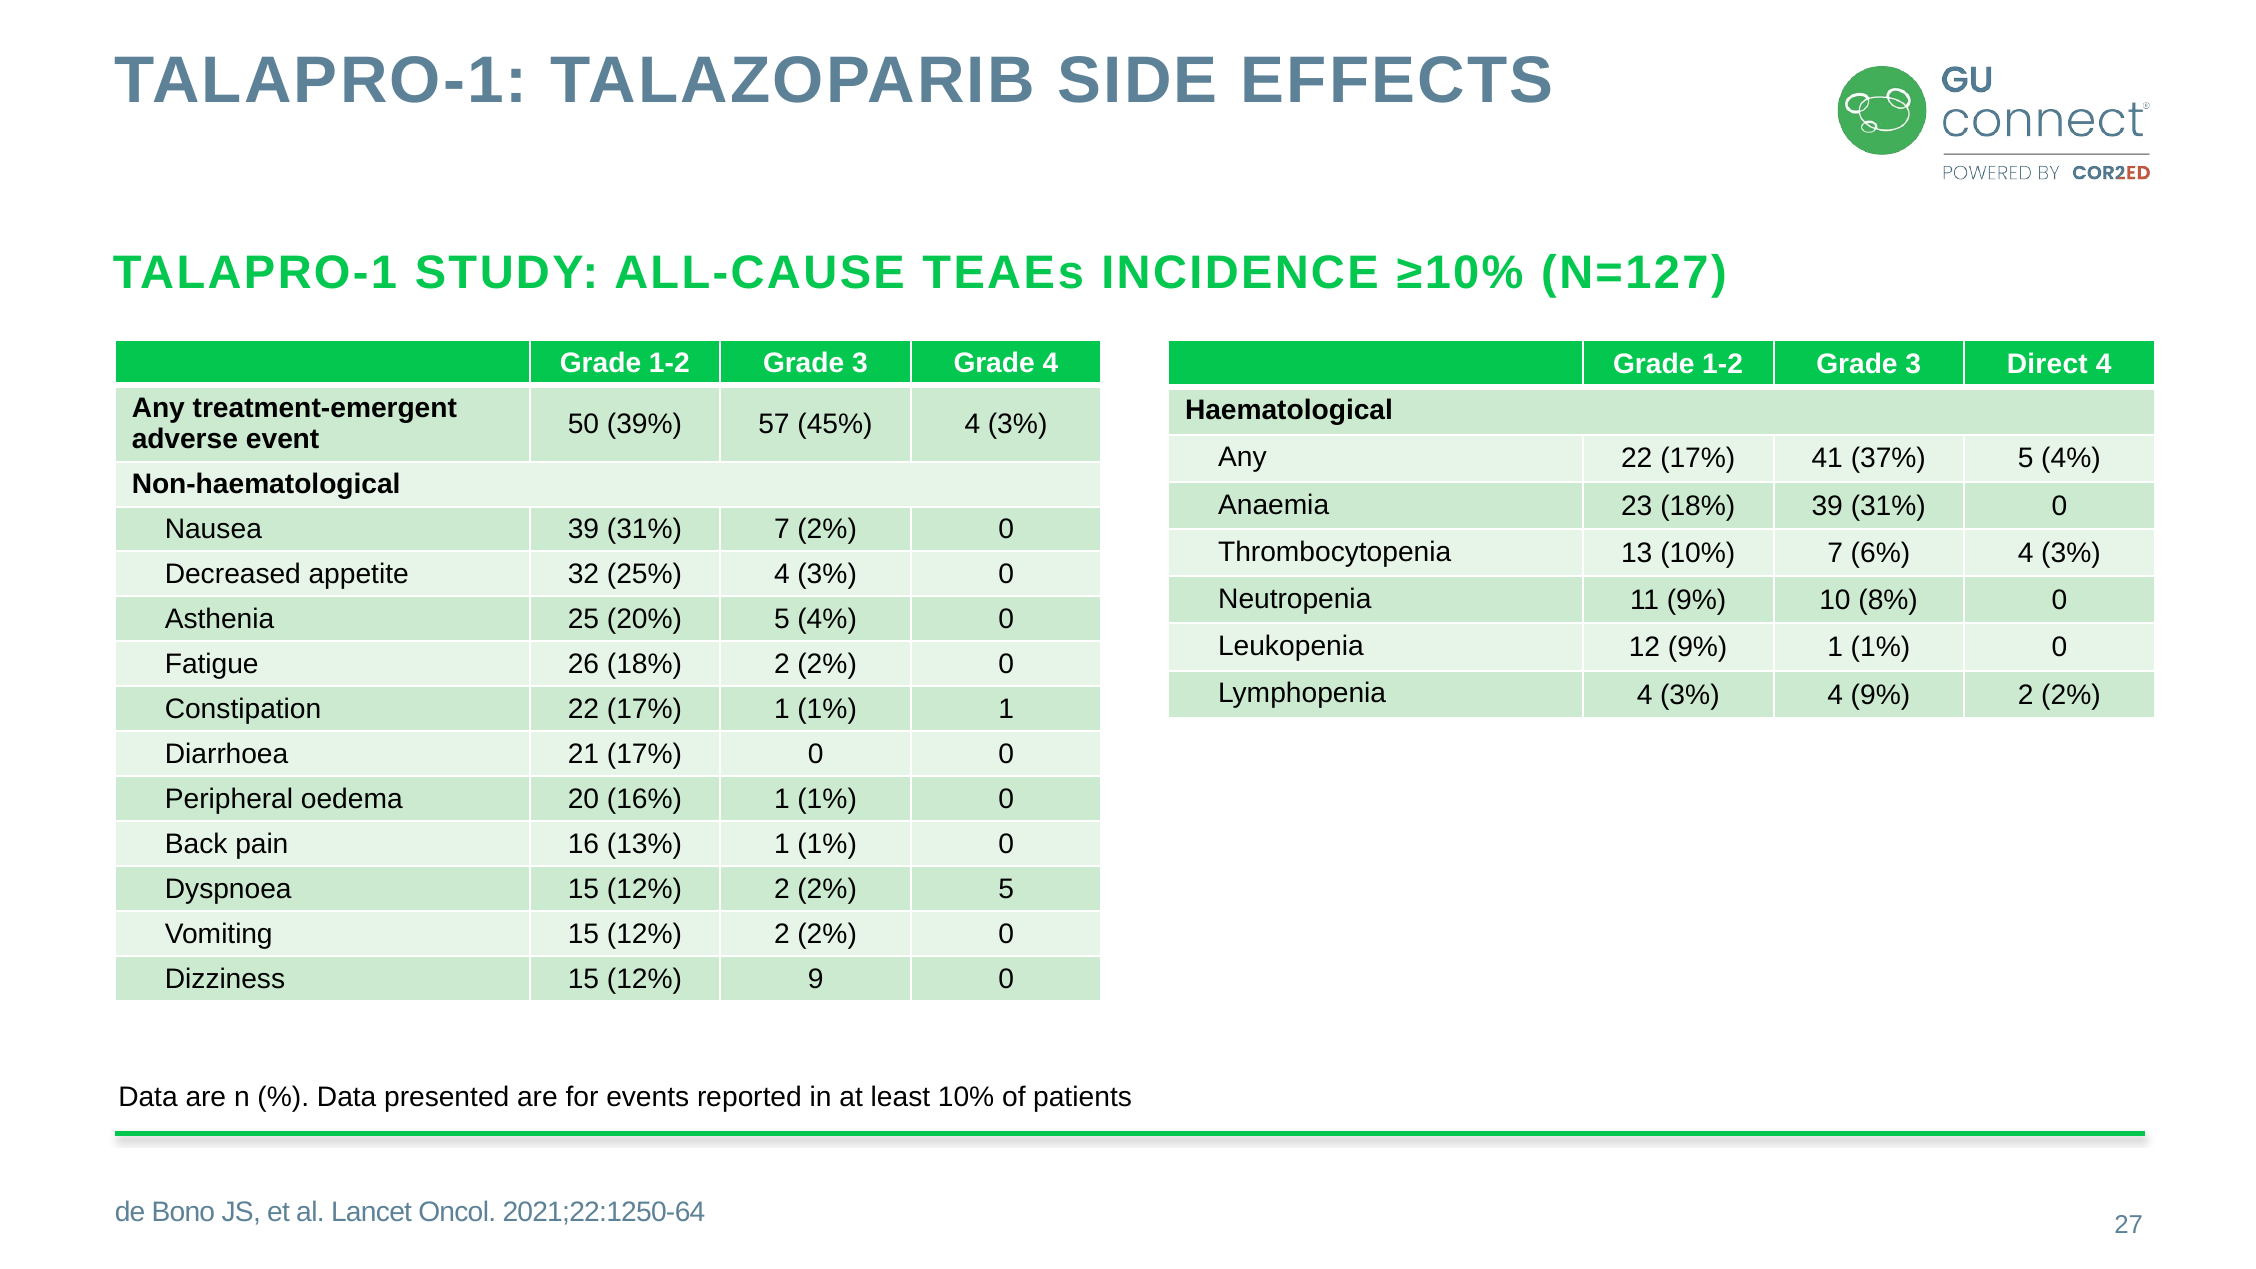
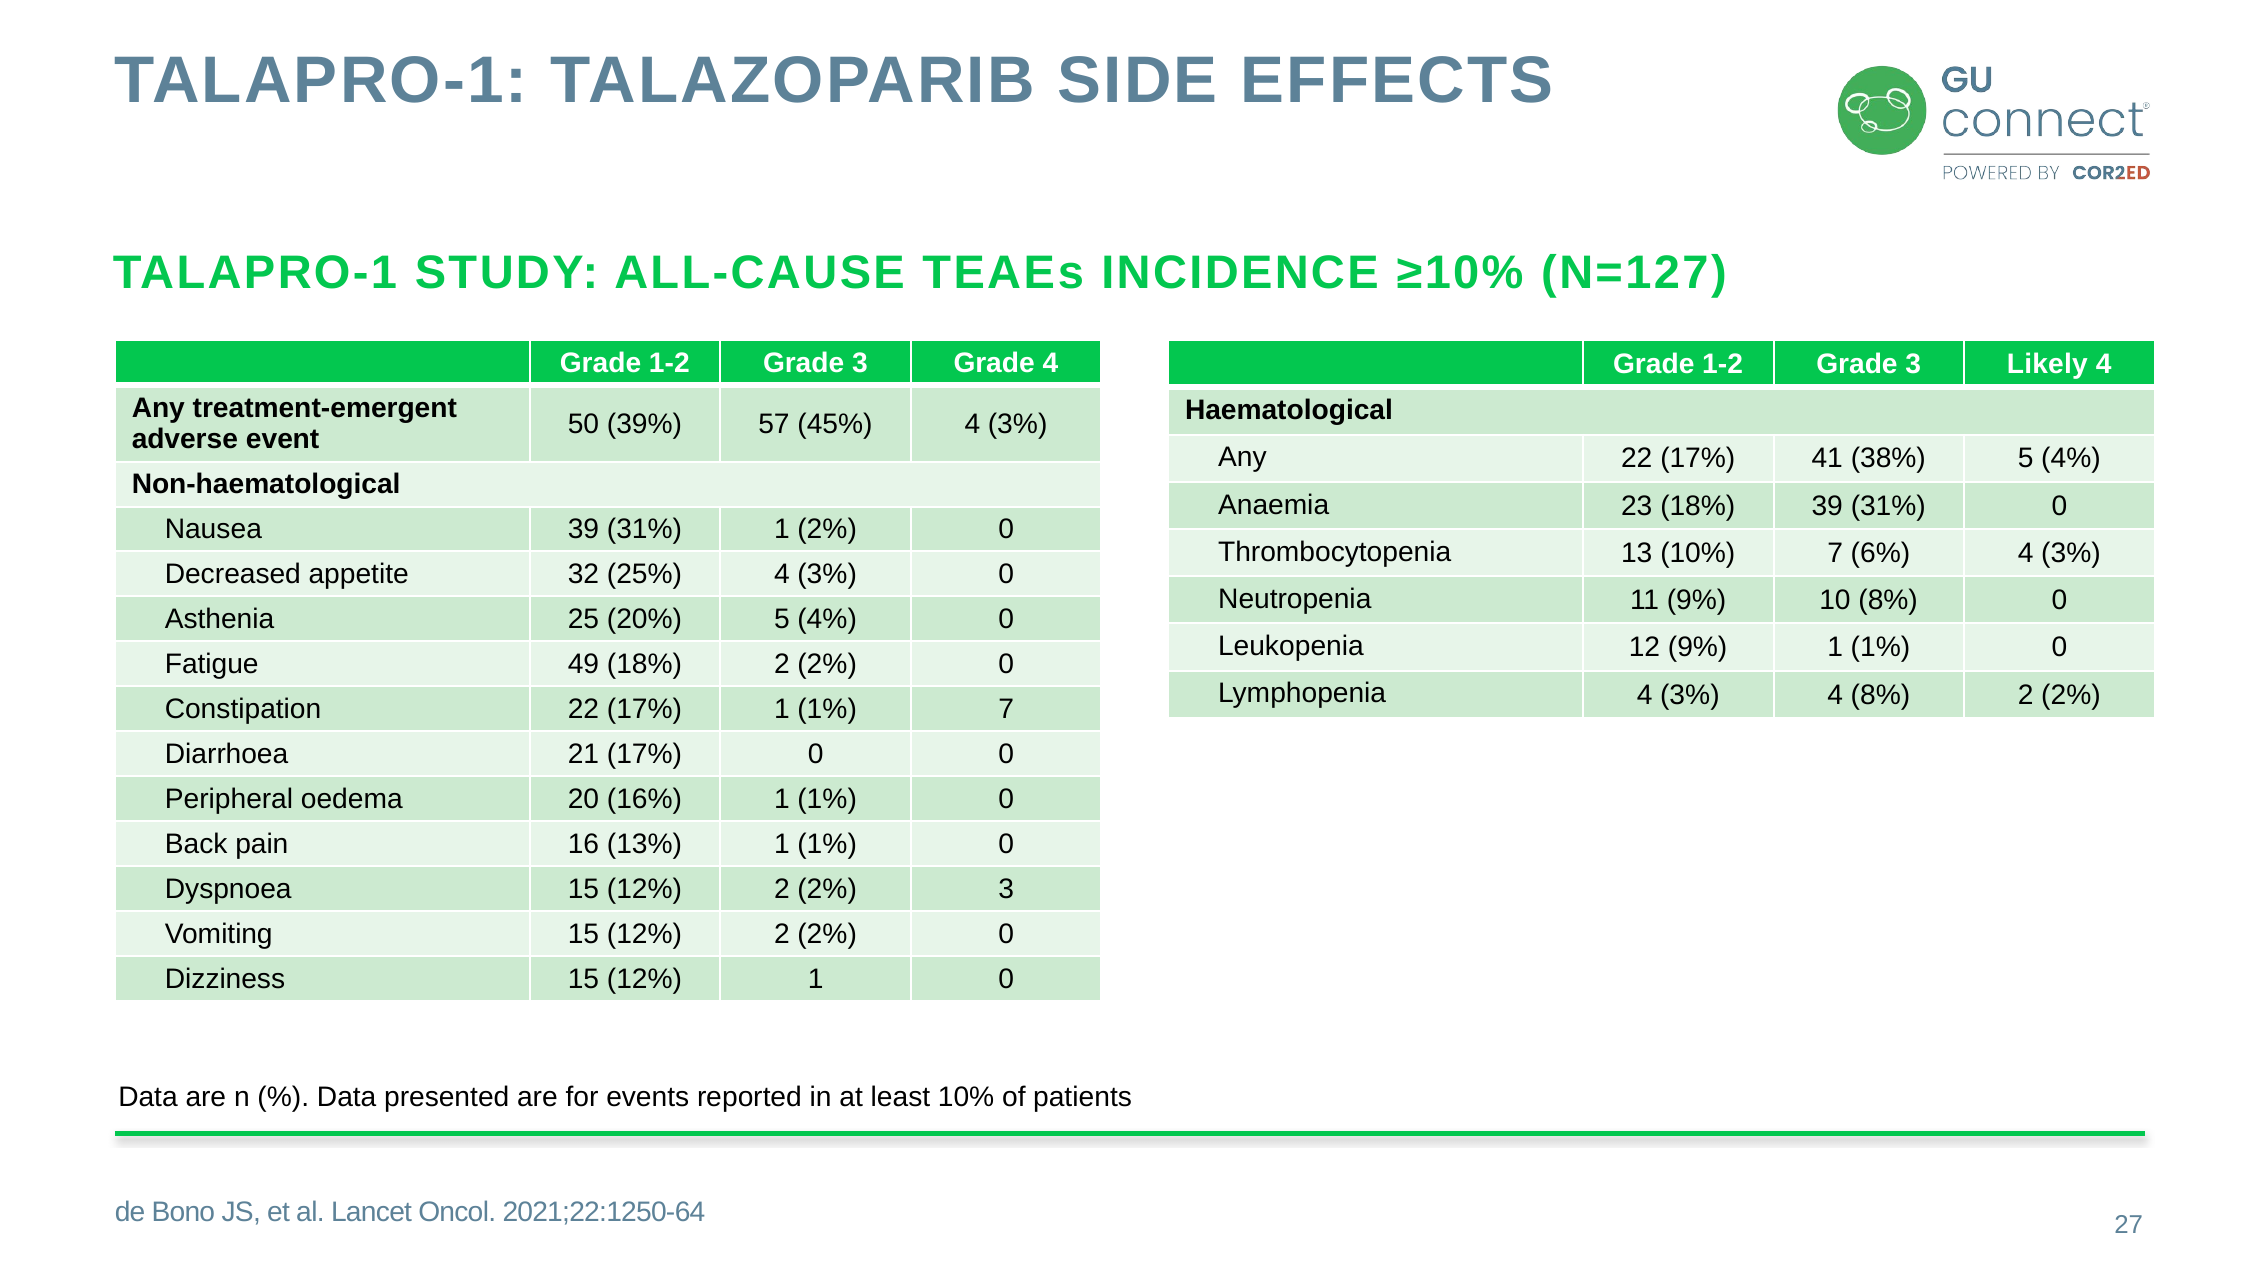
Direct: Direct -> Likely (2047, 364)
37%: 37% -> 38% (1888, 459)
31% 7: 7 -> 1 (782, 530)
26: 26 -> 49 (584, 664)
4 9%: 9% -> 8% (1880, 695)
1% 1: 1 -> 7 (1006, 709)
2% 5: 5 -> 3 (1006, 889)
12% 9: 9 -> 1 (816, 979)
